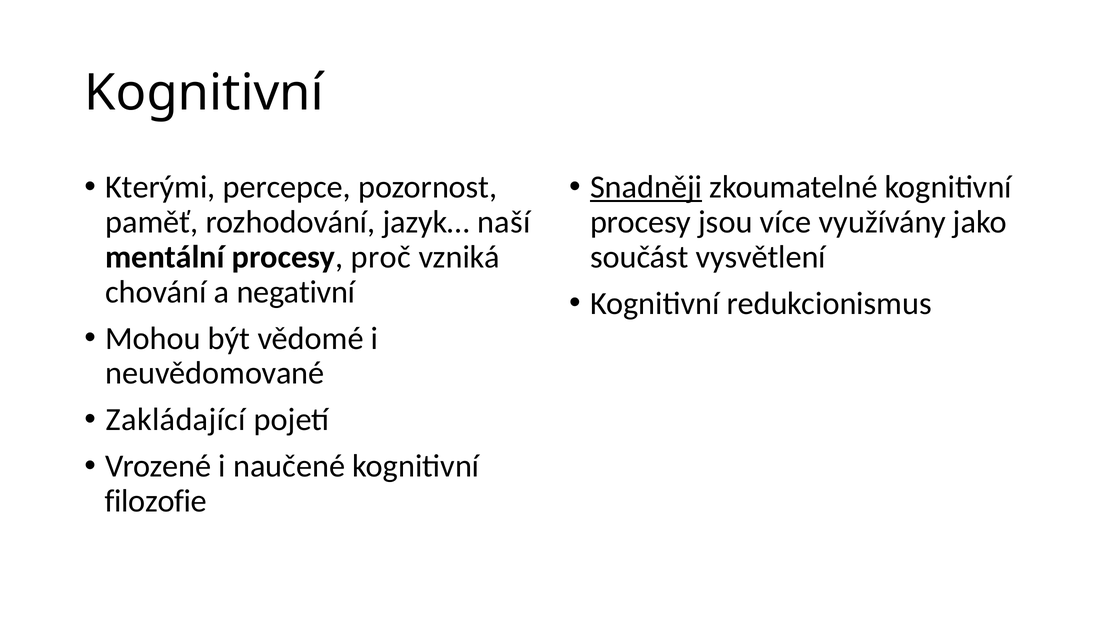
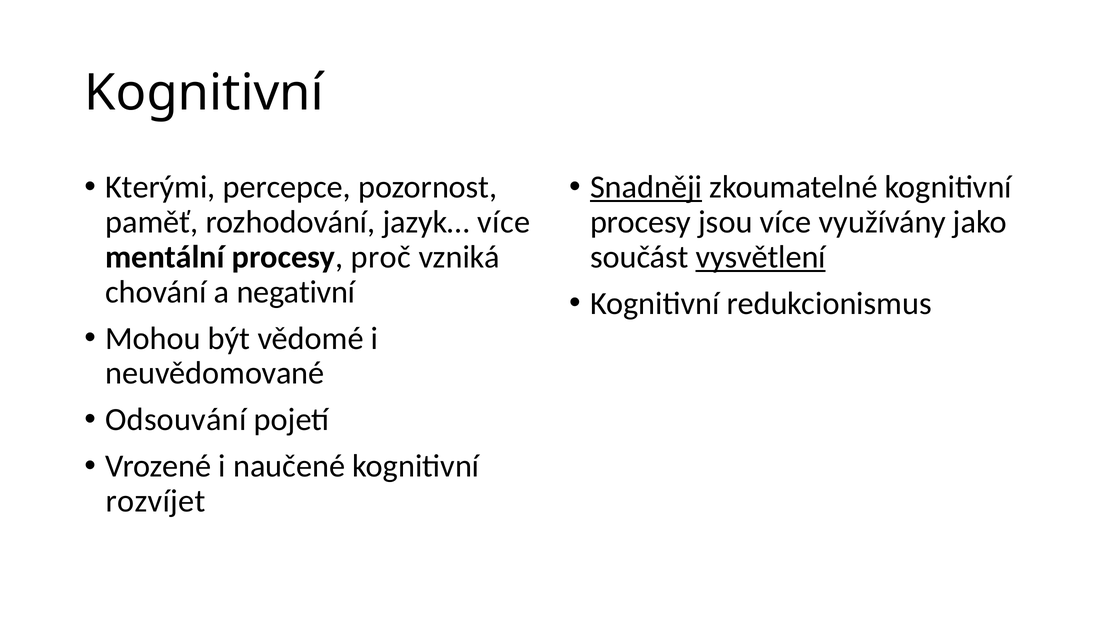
jazyk… naší: naší -> více (504, 222)
vysvětlení underline: none -> present (761, 257)
Zakládající: Zakládající -> Odsouvání (176, 420)
filozofie: filozofie -> rozvíjet (156, 501)
